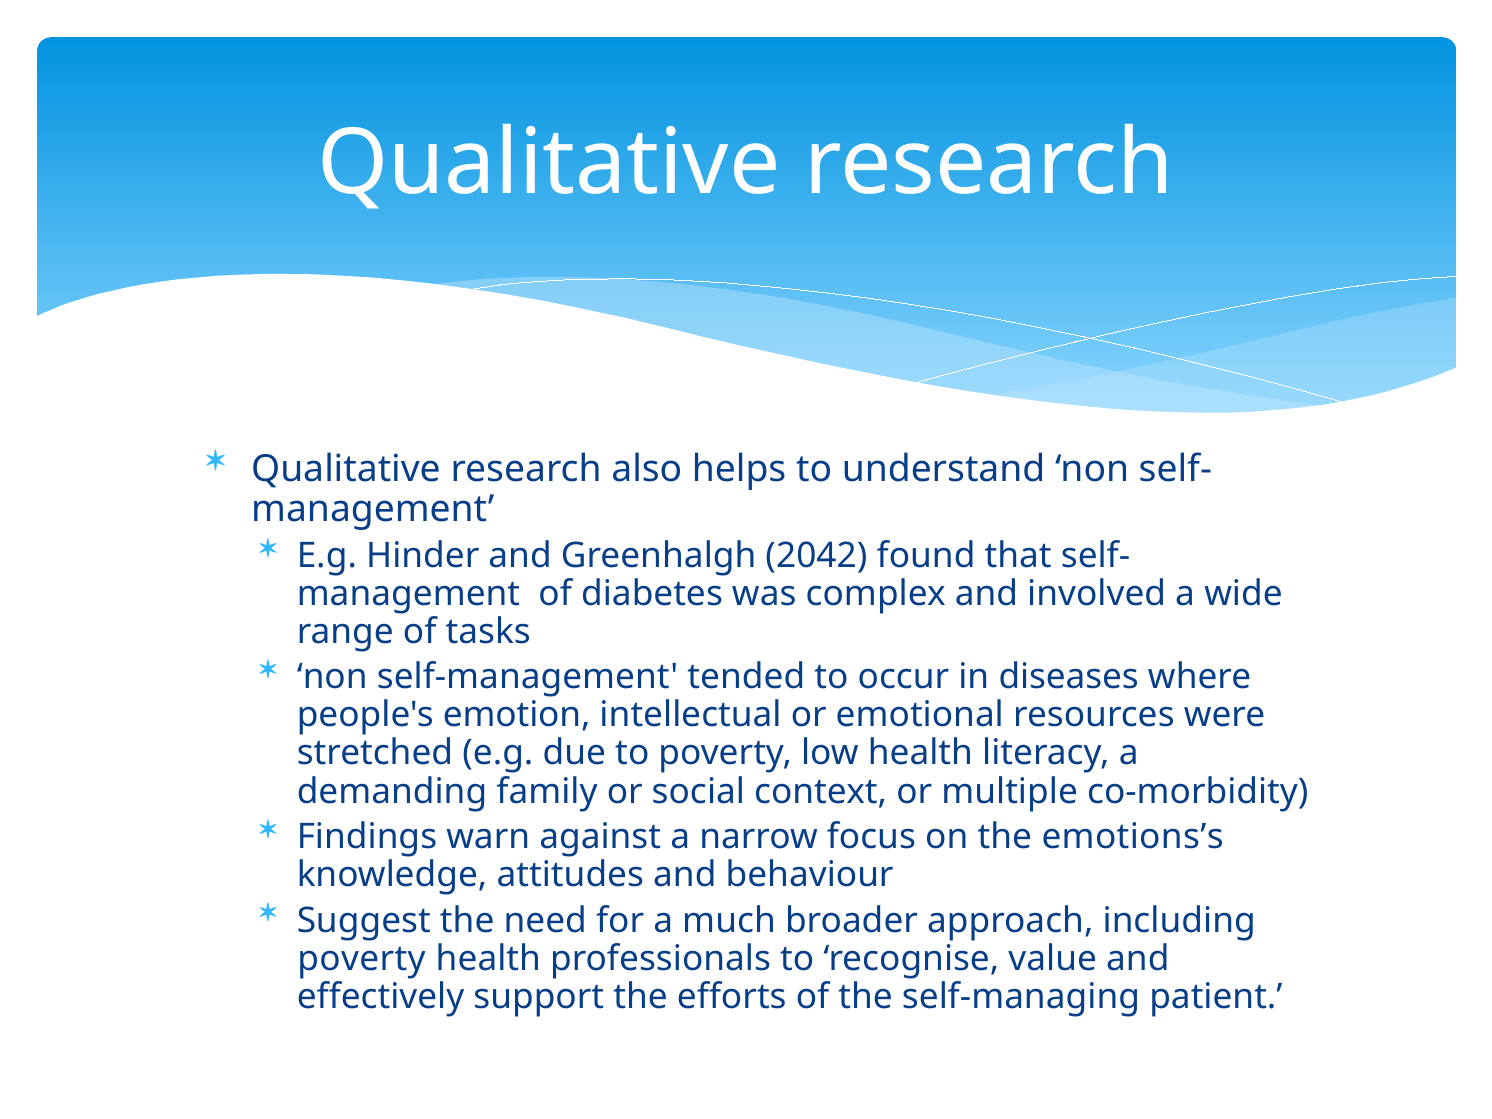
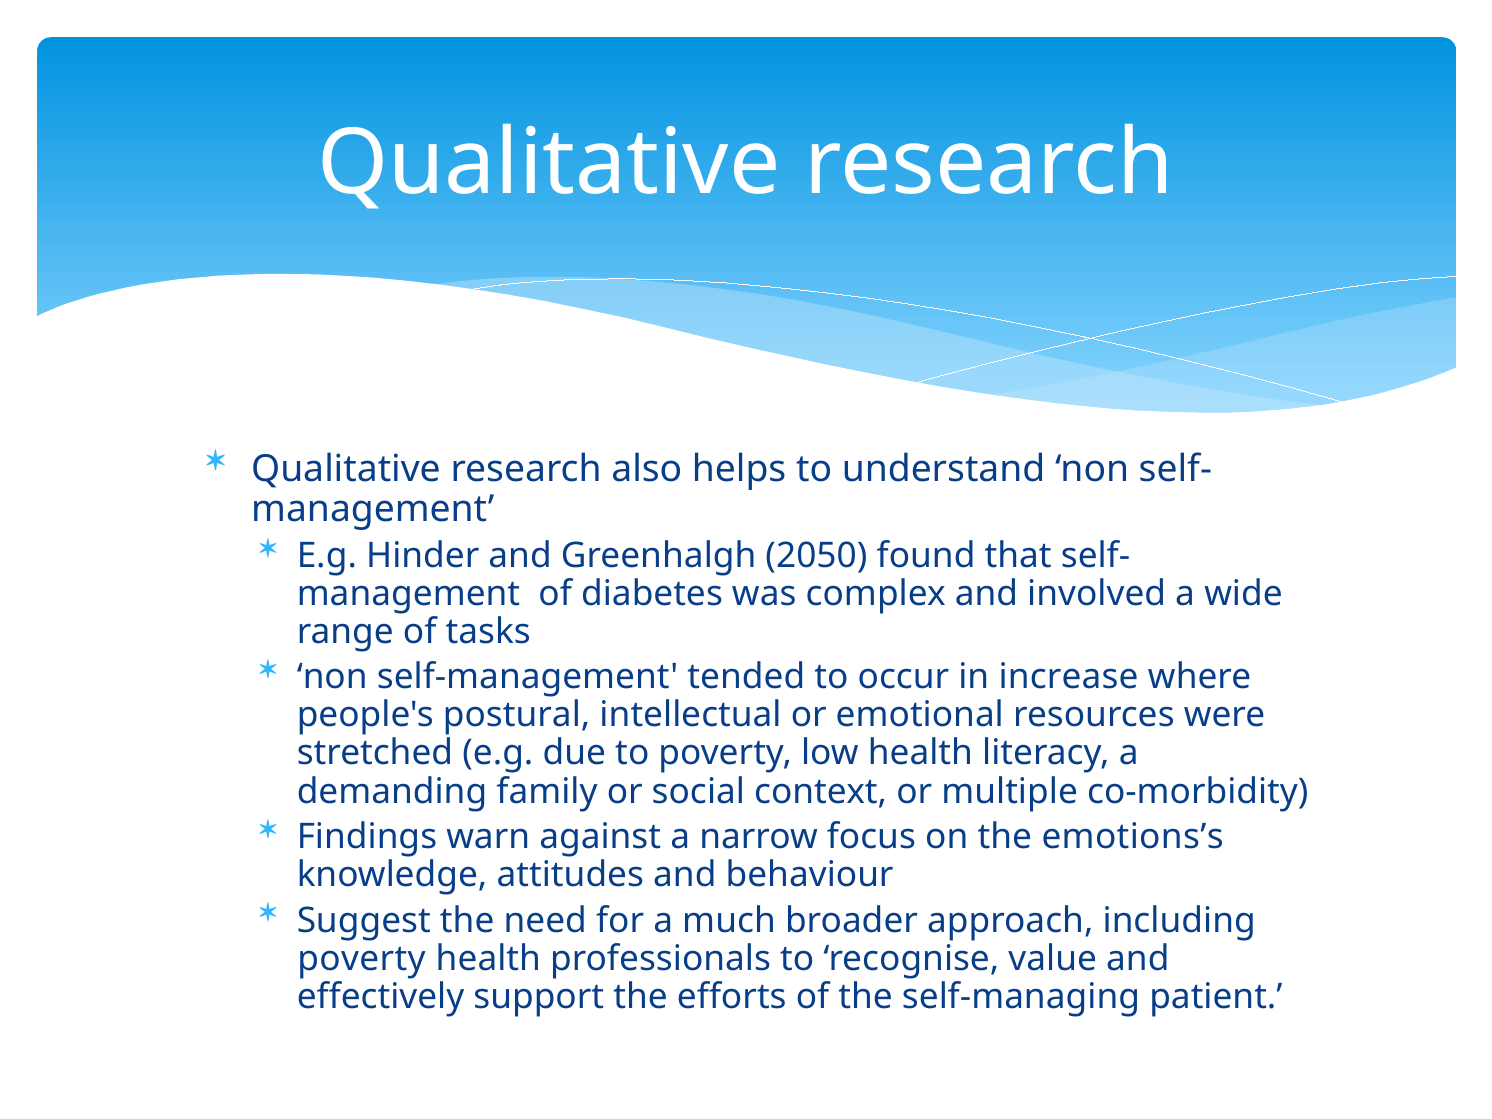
2042: 2042 -> 2050 (816, 556)
diseases: diseases -> increase (1069, 677)
emotion: emotion -> postural (517, 715)
